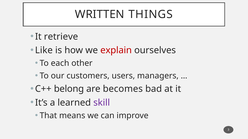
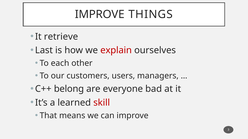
WRITTEN: WRITTEN -> IMPROVE (100, 14)
Like: Like -> Last (44, 50)
becomes: becomes -> everyone (123, 89)
skill colour: purple -> red (102, 103)
